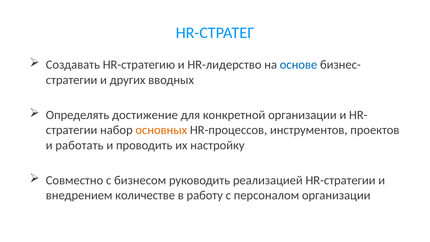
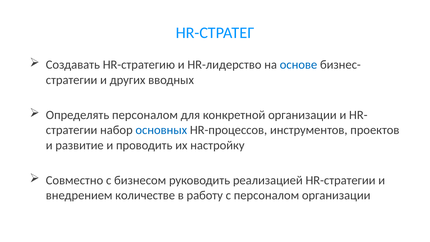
Определять достижение: достижение -> персоналом (145, 115)
основных colour: orange -> blue (161, 130)
работать: работать -> развитие (80, 145)
